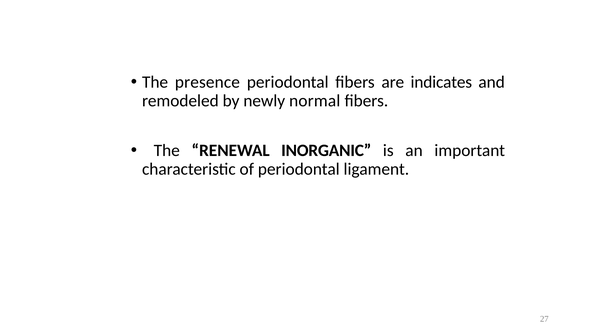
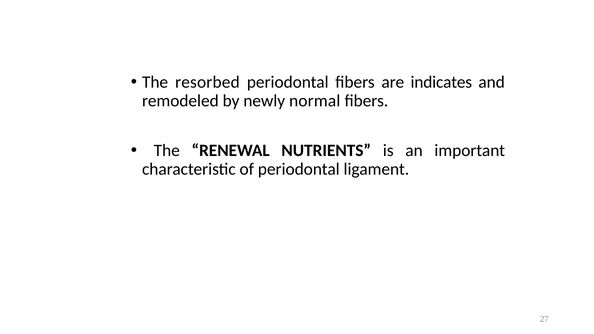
presence: presence -> resorbed (207, 82)
INORGANIC: INORGANIC -> NUTRIENTS (326, 151)
